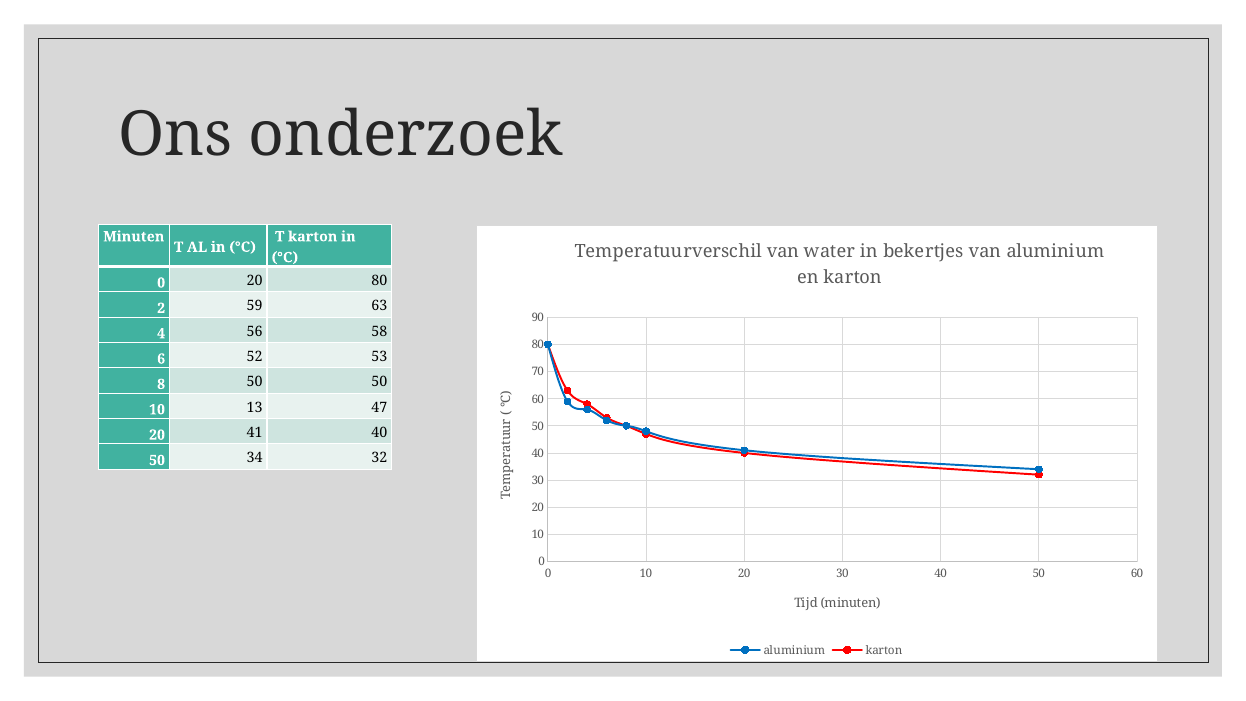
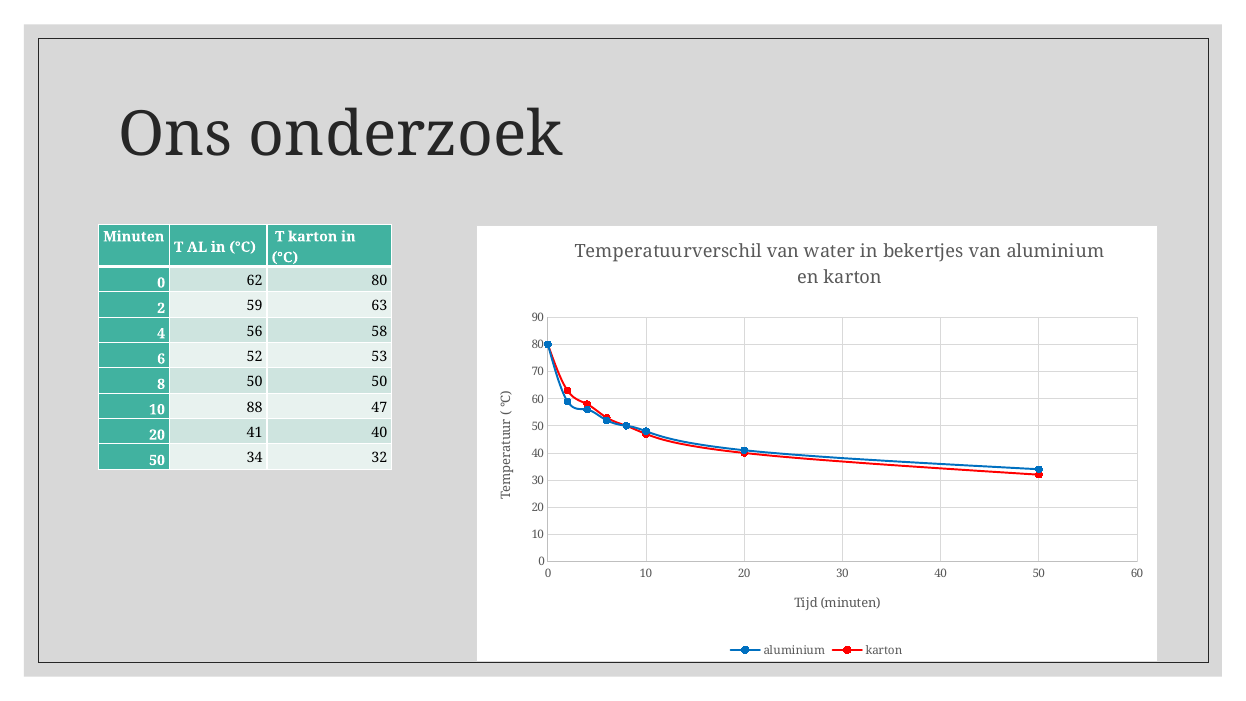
0 20: 20 -> 62 (255, 281)
13: 13 -> 88 (255, 407)
